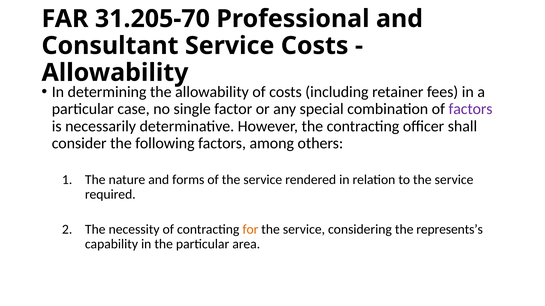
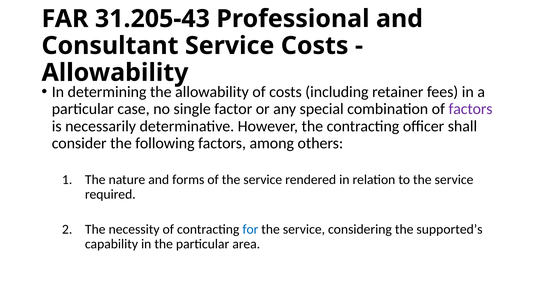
31.205-70: 31.205-70 -> 31.205-43 (152, 19)
for colour: orange -> blue (250, 230)
represents’s: represents’s -> supported’s (450, 230)
